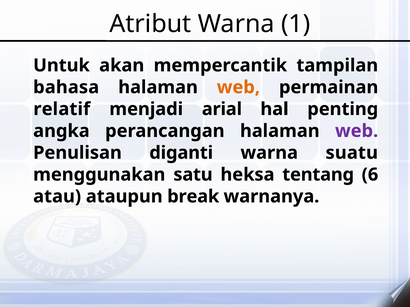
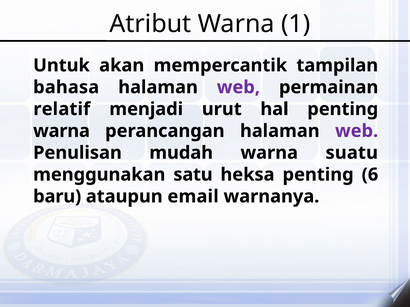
web colour: orange -> purple (238, 87)
arial: arial -> urut (222, 109)
angka: angka -> warna (62, 131)
diganti: diganti -> mudah (181, 153)
heksa tentang: tentang -> penting (318, 175)
atau: atau -> baru (57, 197)
break: break -> email (193, 197)
